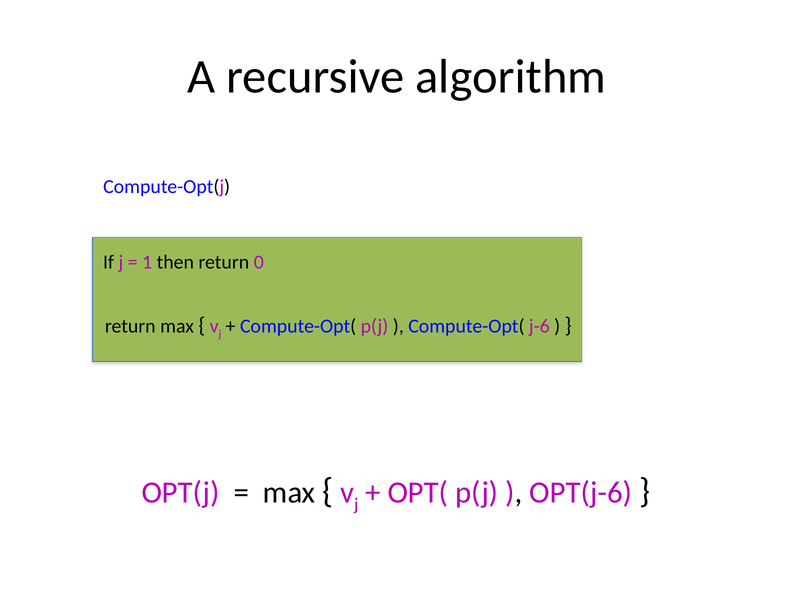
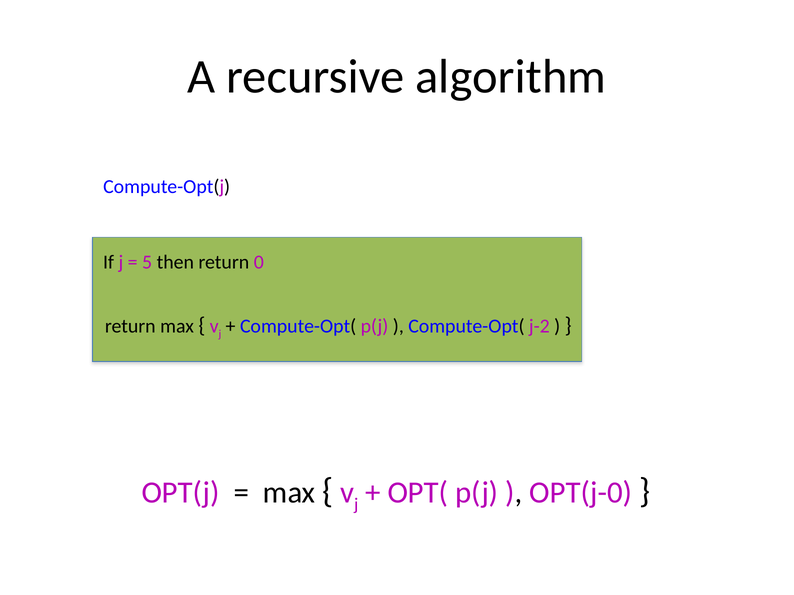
1: 1 -> 5 (147, 262)
j-6: j-6 -> j-2 (539, 327)
OPT(j-6: OPT(j-6 -> OPT(j-0 (581, 493)
